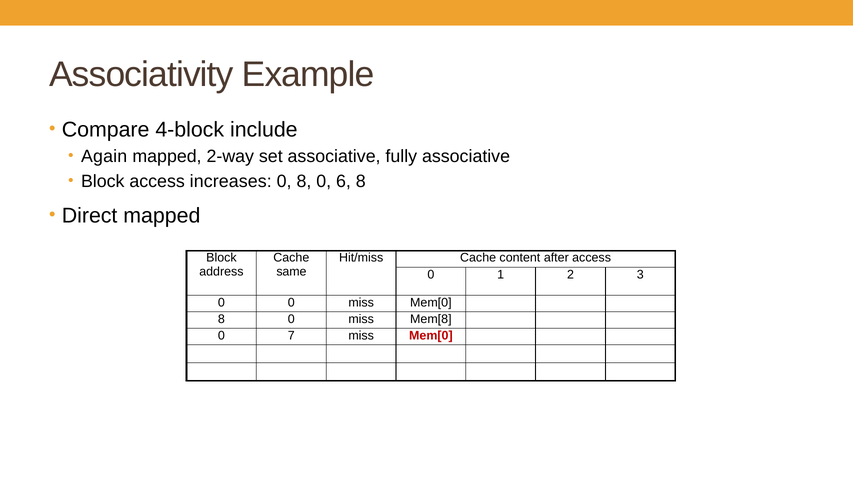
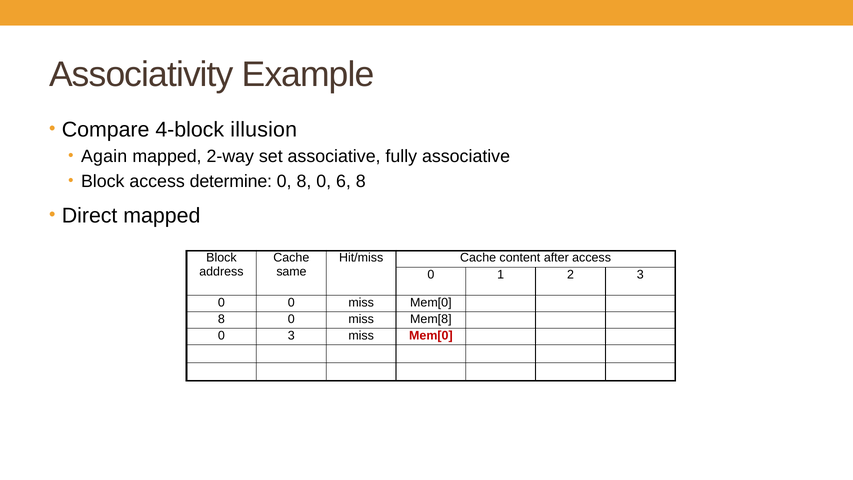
include: include -> illusion (264, 129)
increases: increases -> determine (231, 181)
0 7: 7 -> 3 (291, 335)
